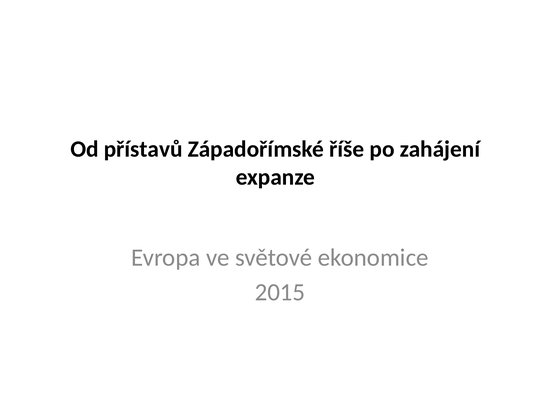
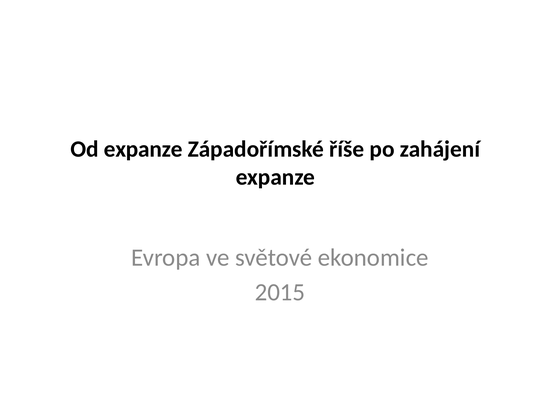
Od přístavů: přístavů -> expanze (143, 149)
